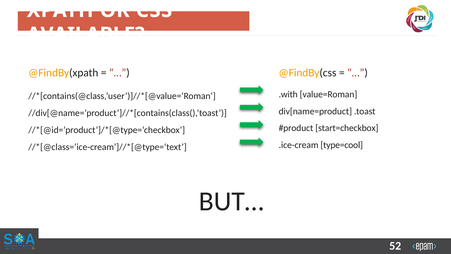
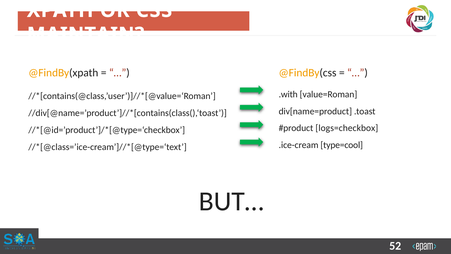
AVAILABLE: AVAILABLE -> MAINTAIN (86, 34)
start=checkbox: start=checkbox -> logs=checkbox (347, 128)
